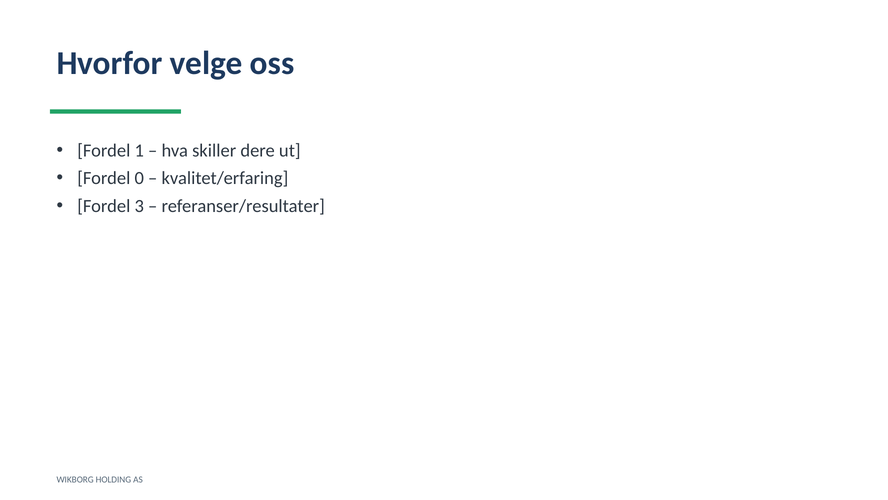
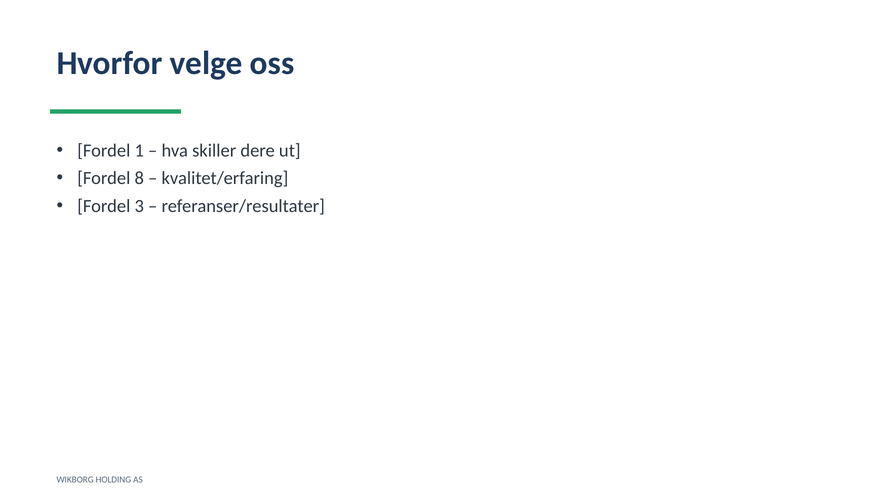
0: 0 -> 8 (139, 178)
